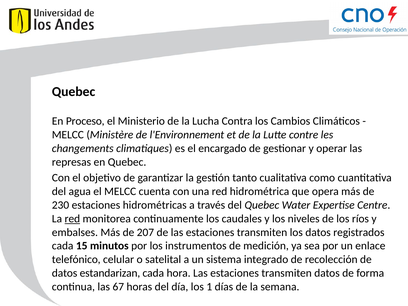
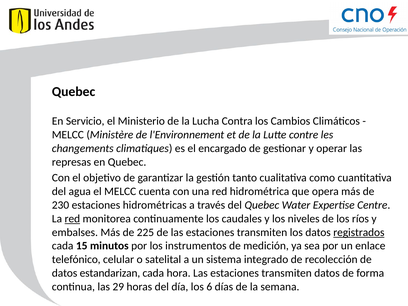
Proceso: Proceso -> Servicio (85, 121)
207: 207 -> 225 (145, 232)
registrados underline: none -> present (359, 232)
67: 67 -> 29 (118, 287)
1: 1 -> 6 (209, 287)
